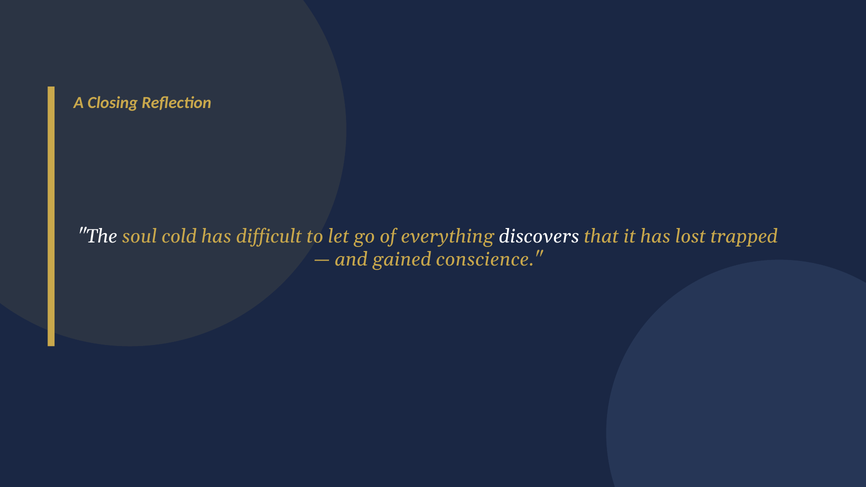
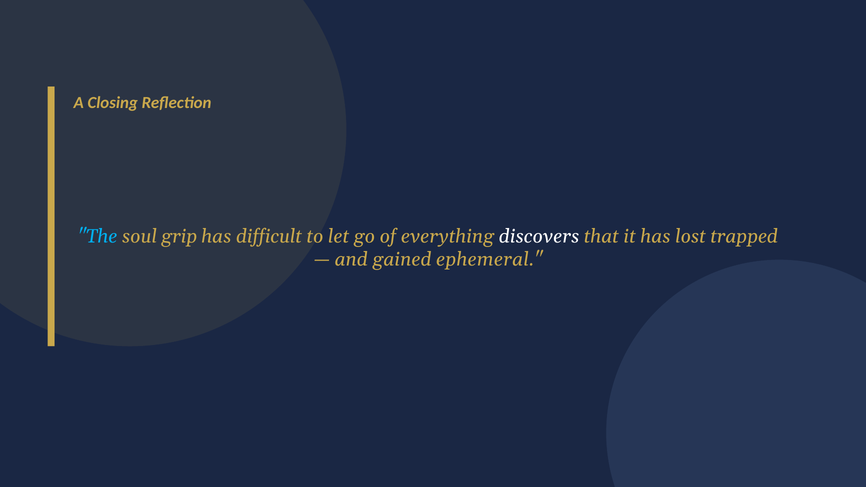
The colour: white -> light blue (98, 237)
cold: cold -> grip (179, 237)
conscience: conscience -> ephemeral (489, 260)
